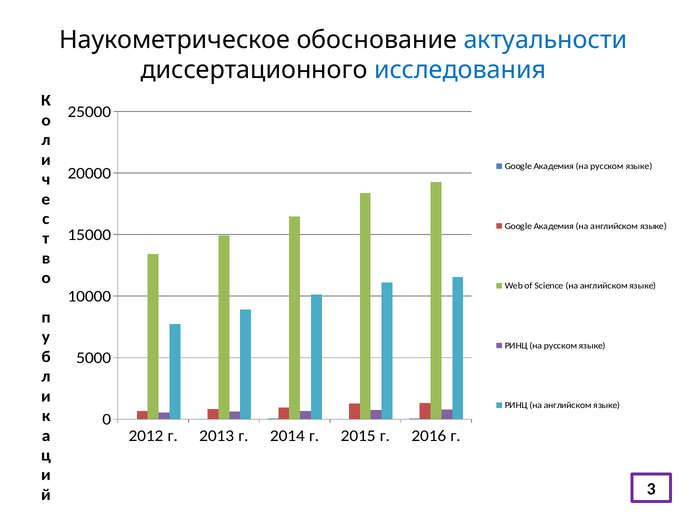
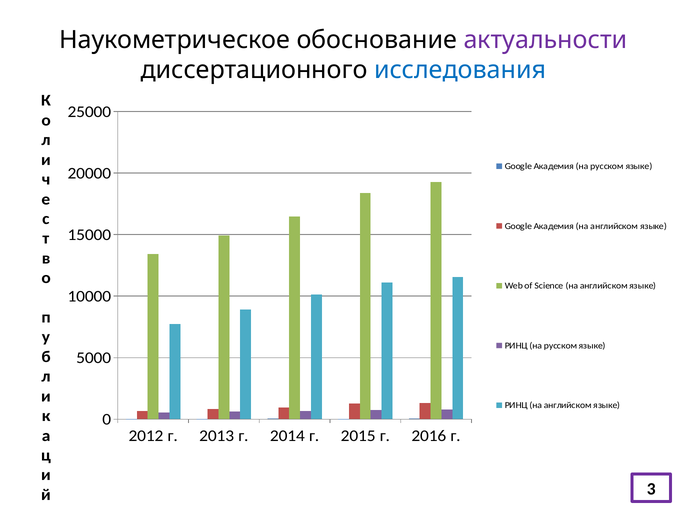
актуальности colour: blue -> purple (545, 40)
